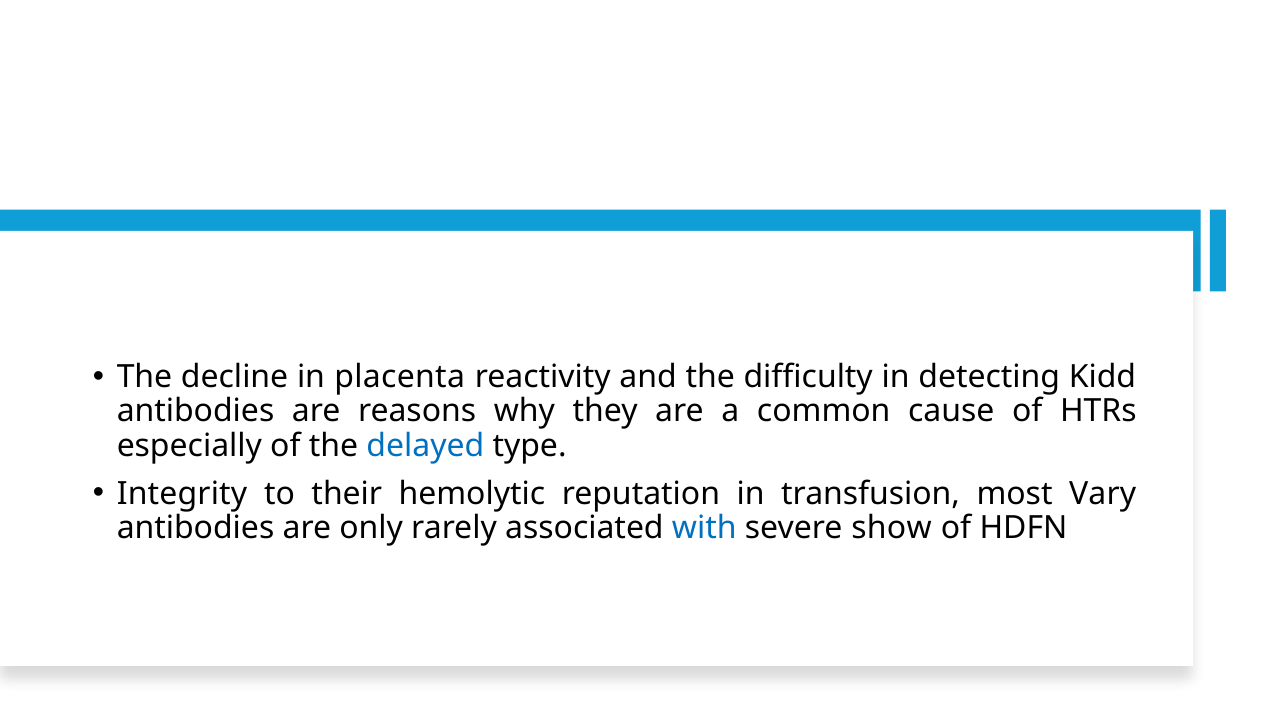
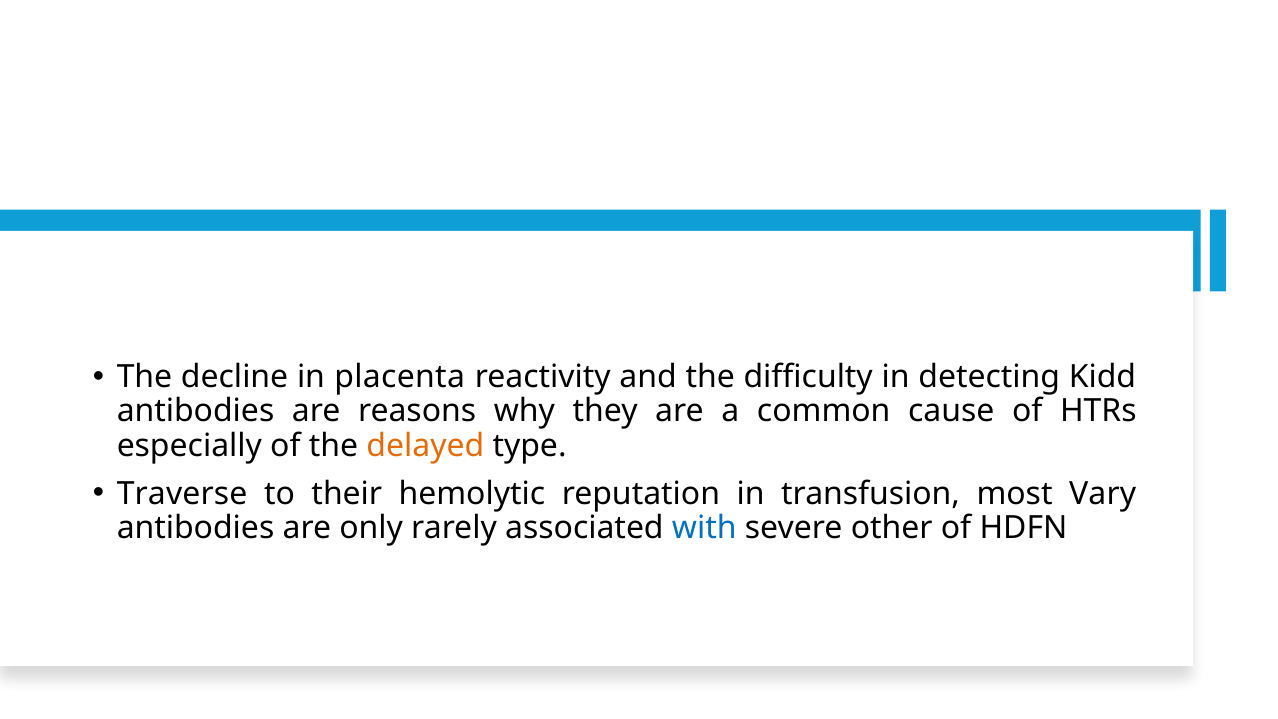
delayed colour: blue -> orange (425, 446)
Integrity: Integrity -> Traverse (182, 493)
show: show -> other (892, 528)
